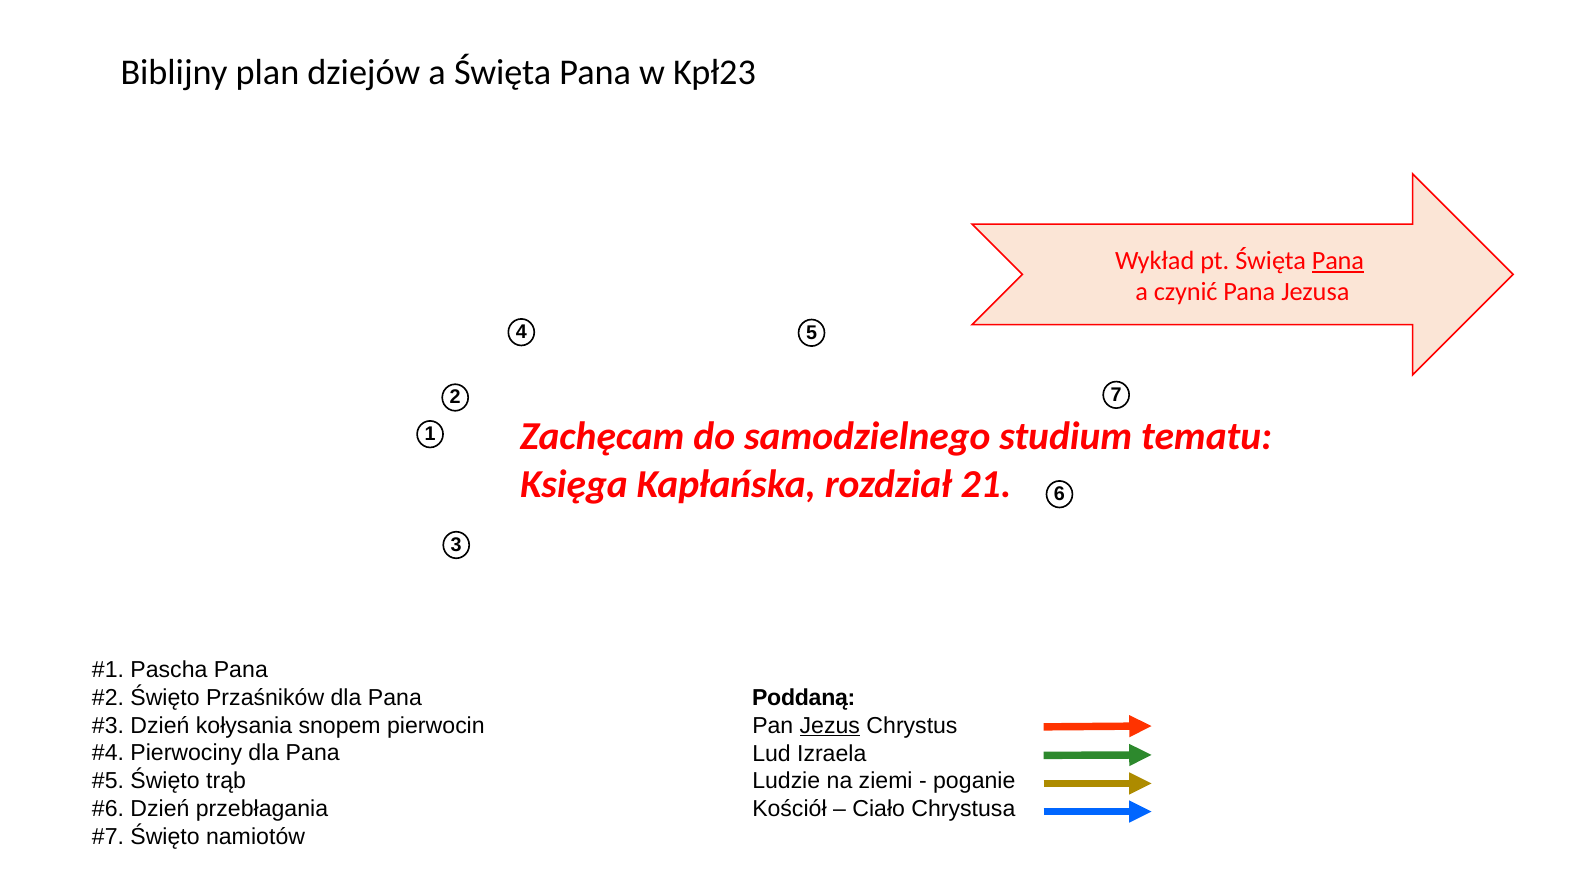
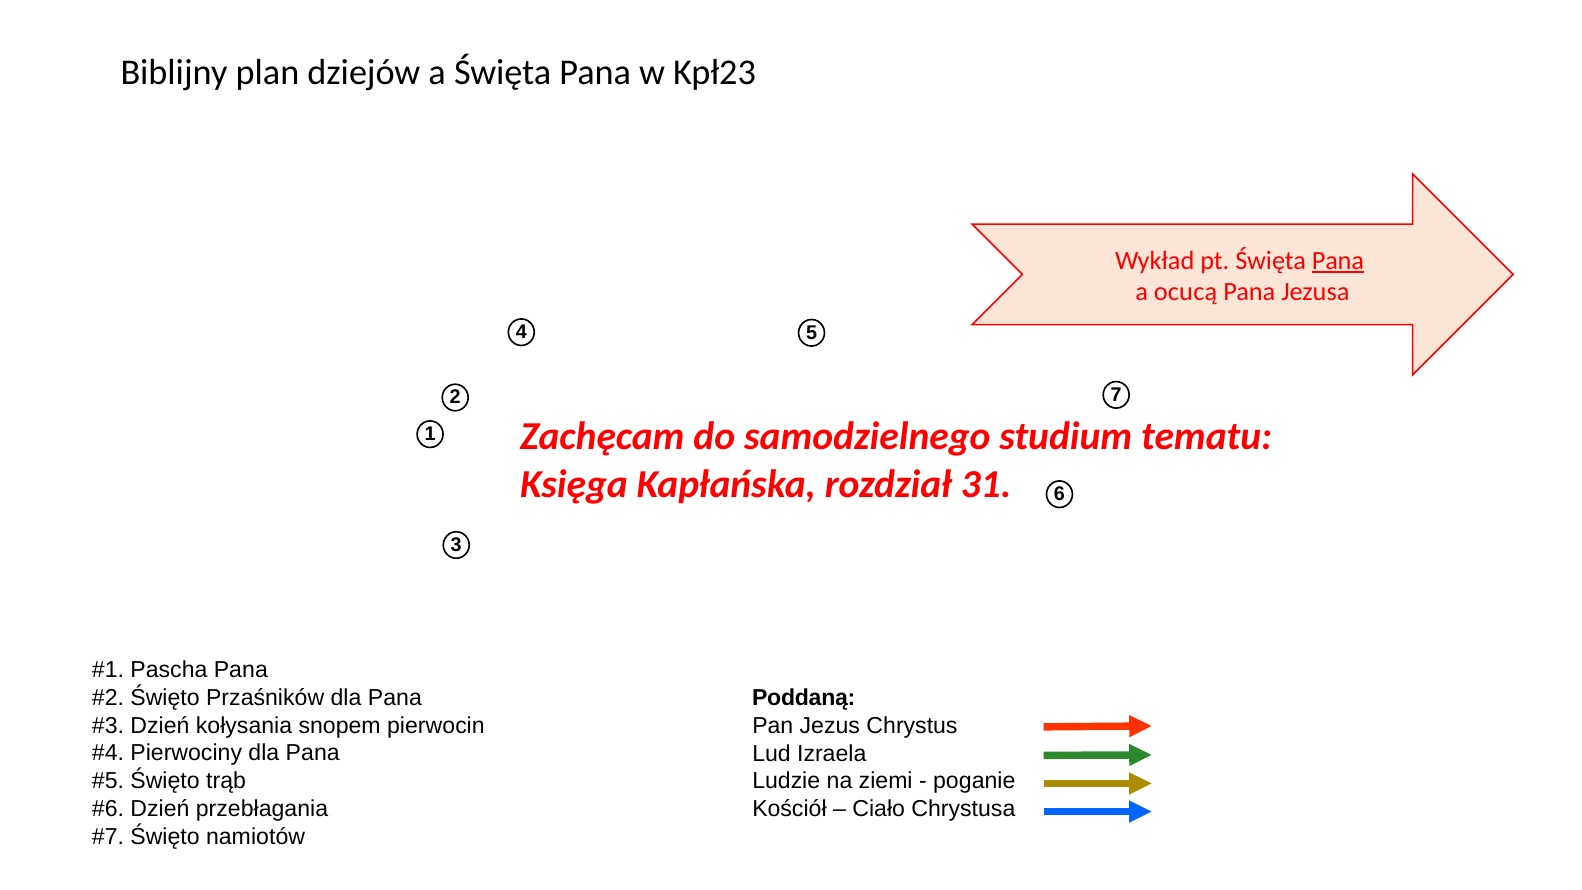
czynić: czynić -> ocucą (1186, 292)
21: 21 -> 31 (986, 484)
Jezus underline: present -> none (830, 726)
